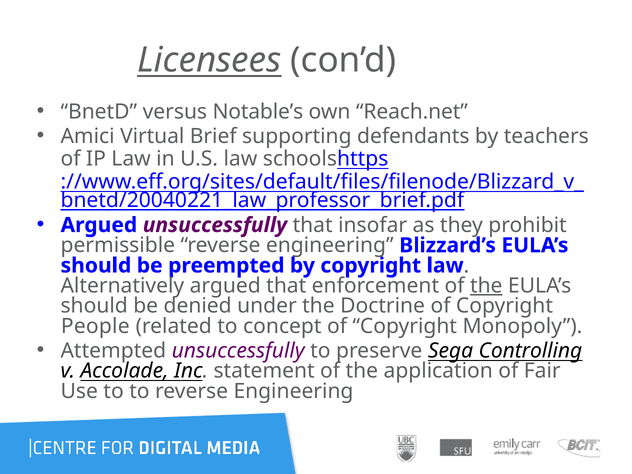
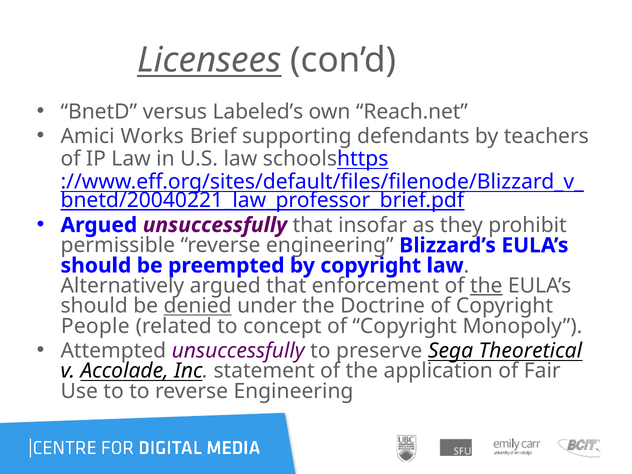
Notable’s: Notable’s -> Labeled’s (258, 112)
Virtual: Virtual -> Works (152, 136)
denied underline: none -> present (198, 306)
Controlling: Controlling -> Theoretical (530, 351)
